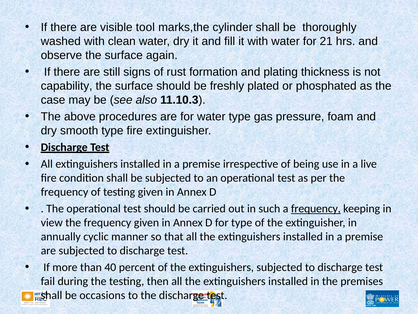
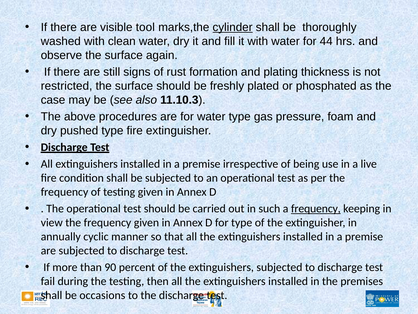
cylinder underline: none -> present (233, 27)
21: 21 -> 44 (326, 41)
capability: capability -> restricted (67, 86)
smooth: smooth -> pushed (79, 130)
40: 40 -> 90 (110, 267)
